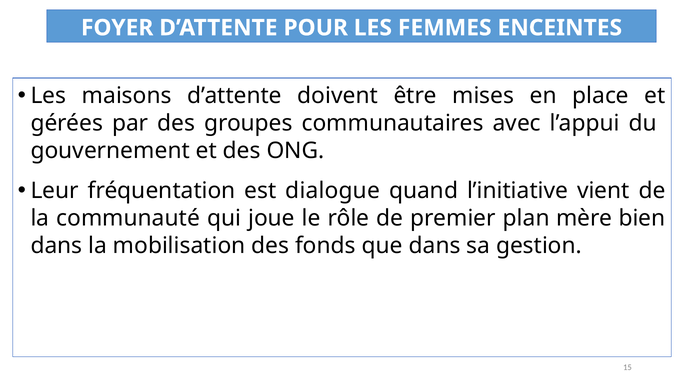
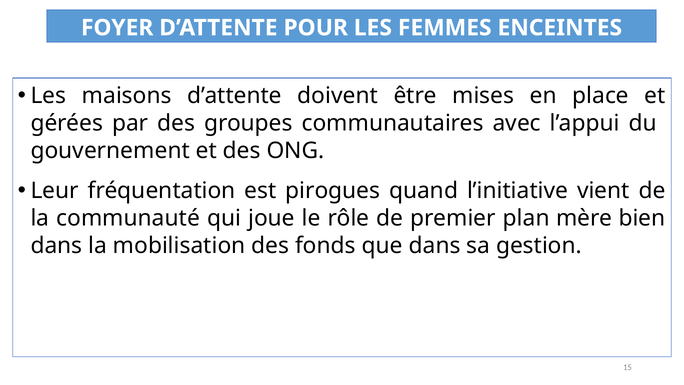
dialogue: dialogue -> pirogues (333, 191)
